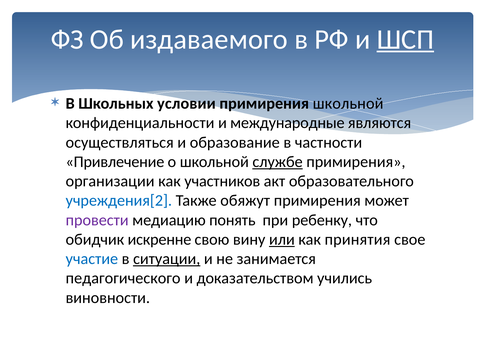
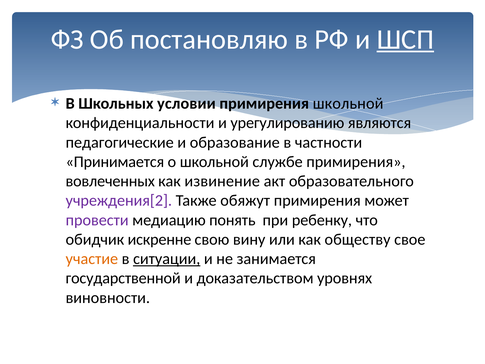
издаваемого: издаваемого -> постановляю (209, 39)
международные: международные -> урегулированию (287, 123)
осуществляться: осуществляться -> педагогические (120, 142)
Привлечение: Привлечение -> Принимается (115, 162)
службе underline: present -> none (278, 162)
организации: организации -> вовлеченных (110, 181)
участников: участников -> извинение (222, 181)
учреждения[2 colour: blue -> purple (119, 200)
или underline: present -> none (282, 239)
принятия: принятия -> обществу (358, 239)
участие colour: blue -> orange (92, 259)
педагогического: педагогического -> государственной (123, 278)
учились: учились -> уровнях (345, 278)
